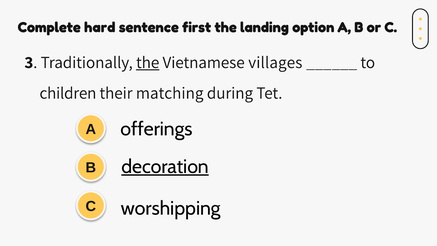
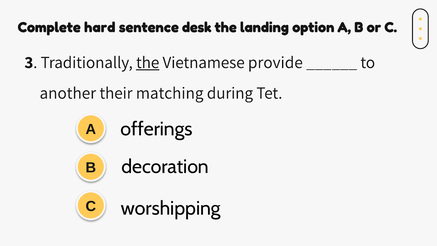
first: first -> desk (197, 27)
villages: villages -> provide (275, 62)
children: children -> another (68, 93)
decoration underline: present -> none (165, 167)
